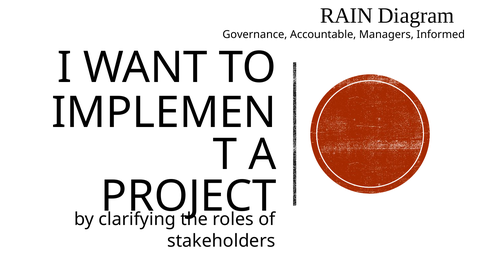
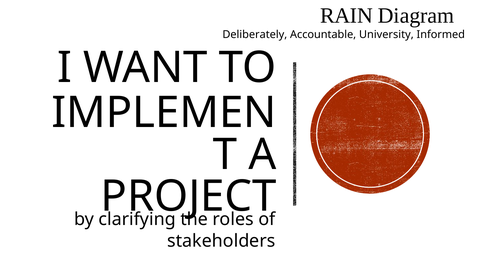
Governance: Governance -> Deliberately (255, 35)
Managers: Managers -> University (386, 35)
